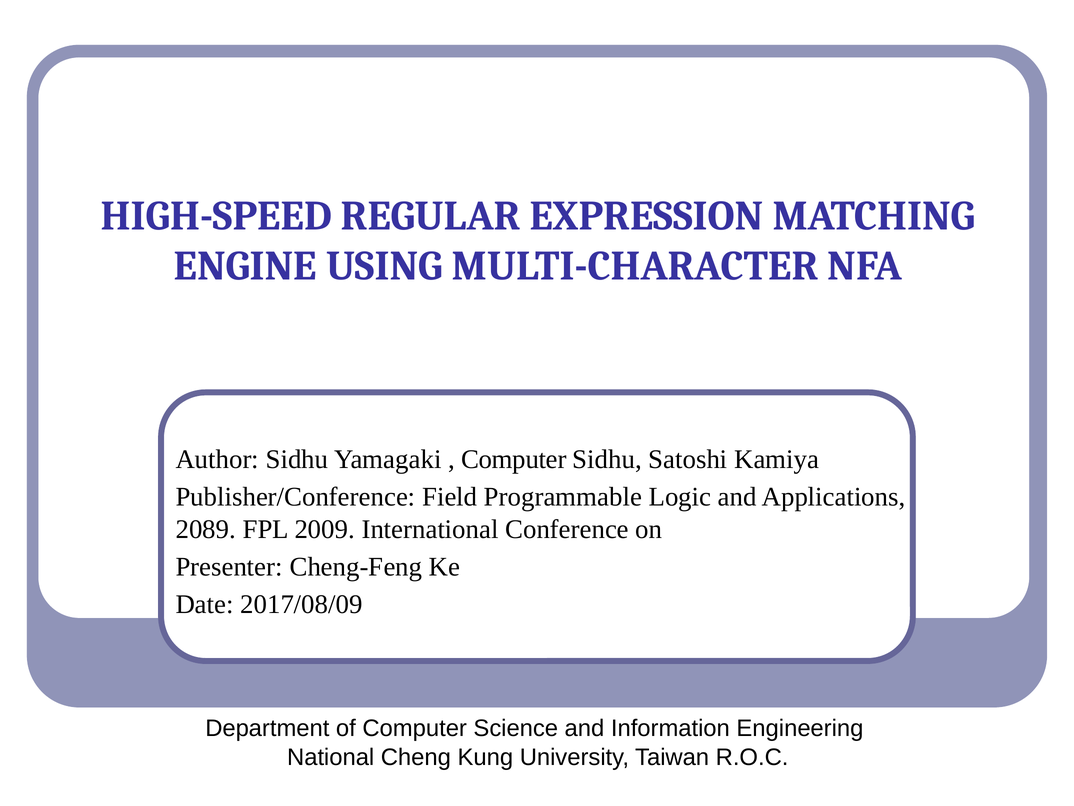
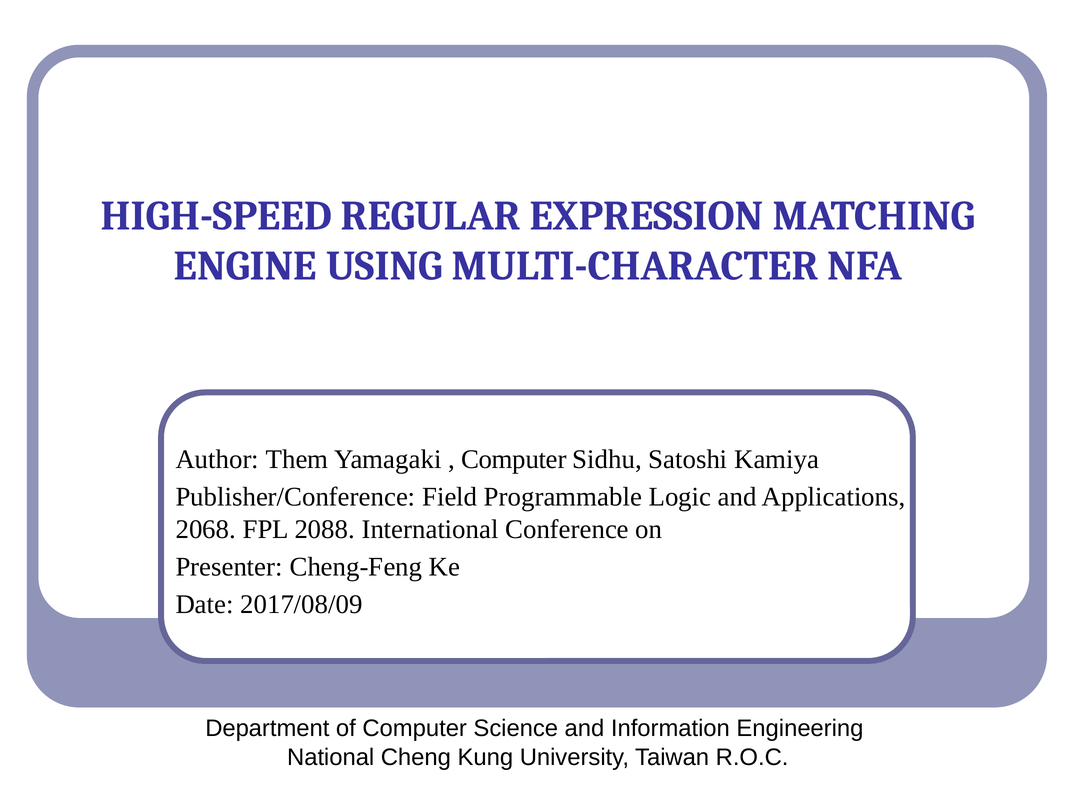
Author Sidhu: Sidhu -> Them (297, 459)
2089: 2089 -> 2068 (206, 529)
2009: 2009 -> 2088 (325, 529)
